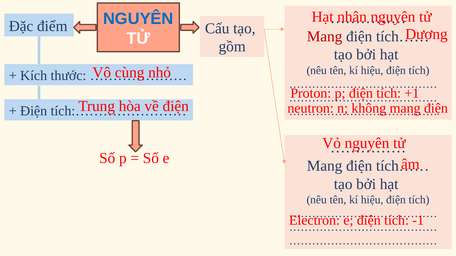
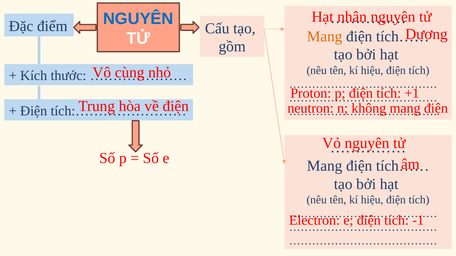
Mang colour: red -> orange (325, 37)
